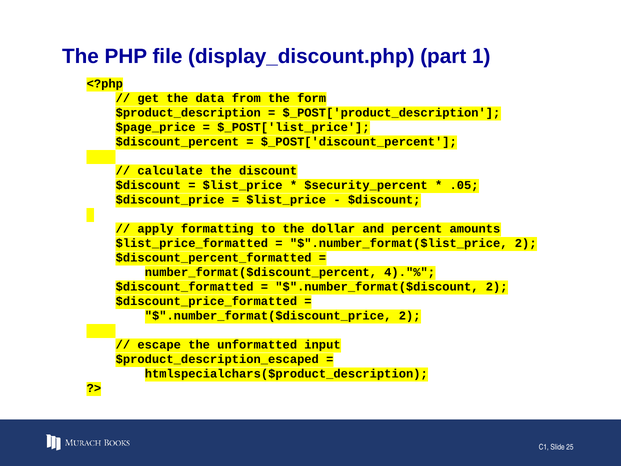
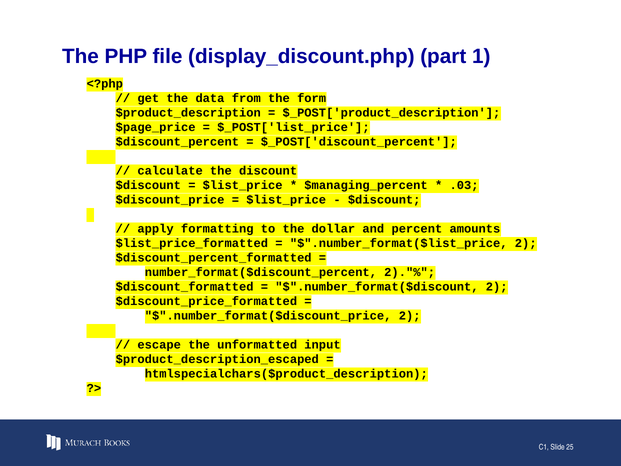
$security_percent: $security_percent -> $managing_percent (366, 185)
.05: .05 -> .03 (464, 185)
4)."%: 4)."% -> 2)."% (410, 272)
